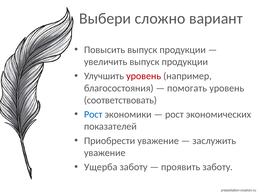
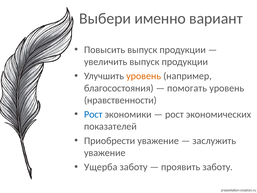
сложно: сложно -> именно (160, 19)
уровень colour: red -> orange (144, 76)
соответствовать: соответствовать -> нравственности (120, 100)
